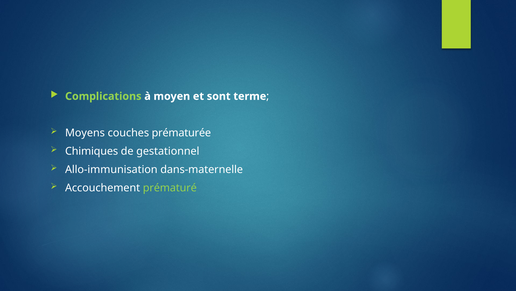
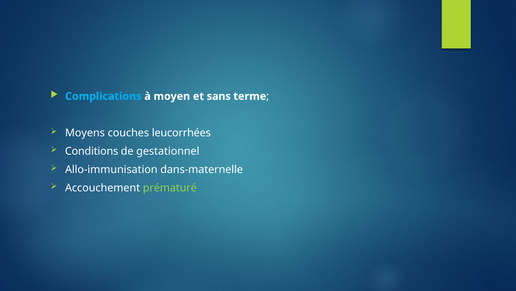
Complications colour: light green -> light blue (103, 96)
sont: sont -> sans (219, 96)
prématurée: prématurée -> leucorrhées (181, 133)
Chimiques: Chimiques -> Conditions (92, 151)
